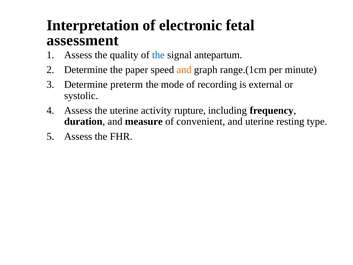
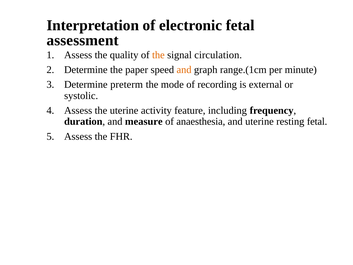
the colour: blue -> orange (158, 55)
antepartum: antepartum -> circulation (218, 55)
rupture: rupture -> feature (190, 110)
convenient: convenient -> anaesthesia (201, 121)
resting type: type -> fetal (317, 121)
